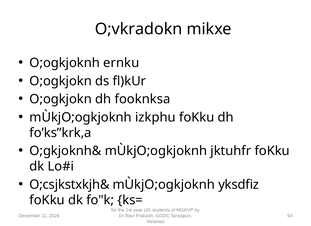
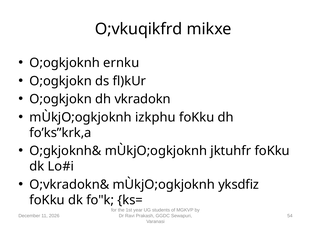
O;vkradokn: O;vkradokn -> O;vkuqikfrd (139, 29)
fooknksa: fooknksa -> vkradokn (143, 99)
O;csjkstxkjh&: O;csjkstxkjh& -> O;vkradokn& (69, 185)
